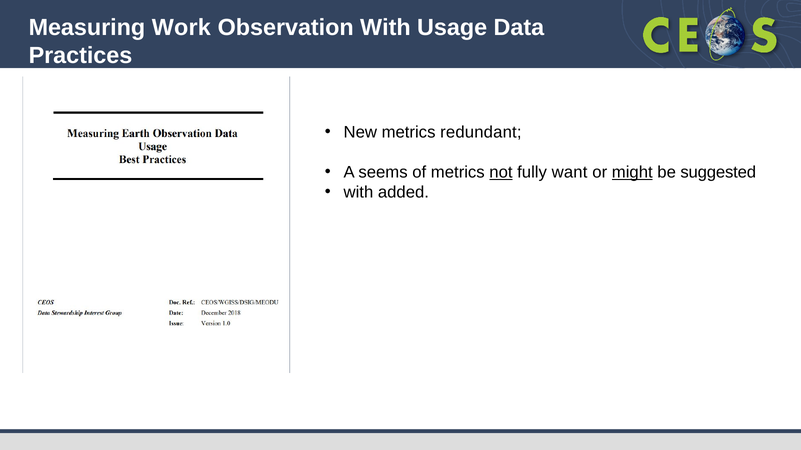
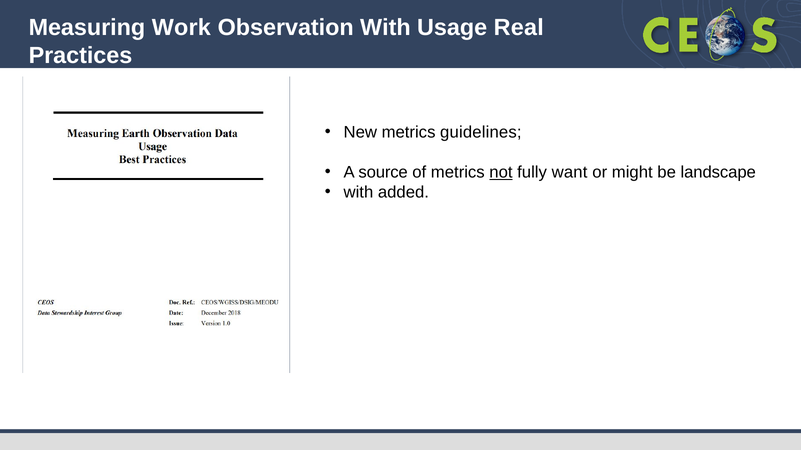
Data: Data -> Real (519, 28)
redundant: redundant -> guidelines (481, 132)
seems: seems -> source (383, 172)
might underline: present -> none (632, 172)
suggested: suggested -> landscape (718, 172)
